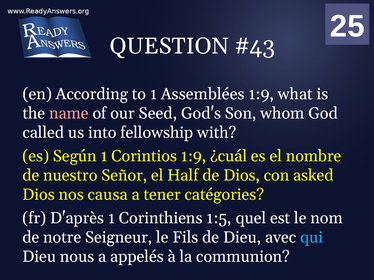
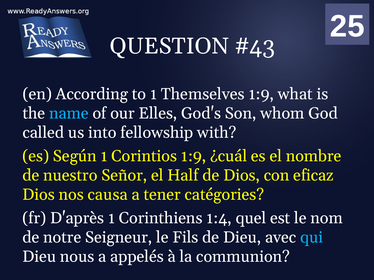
Assemblées: Assemblées -> Themselves (203, 94)
name colour: pink -> light blue (69, 114)
Seed: Seed -> Elles (158, 114)
asked: asked -> eficaz (313, 176)
1:5: 1:5 -> 1:4 (219, 218)
